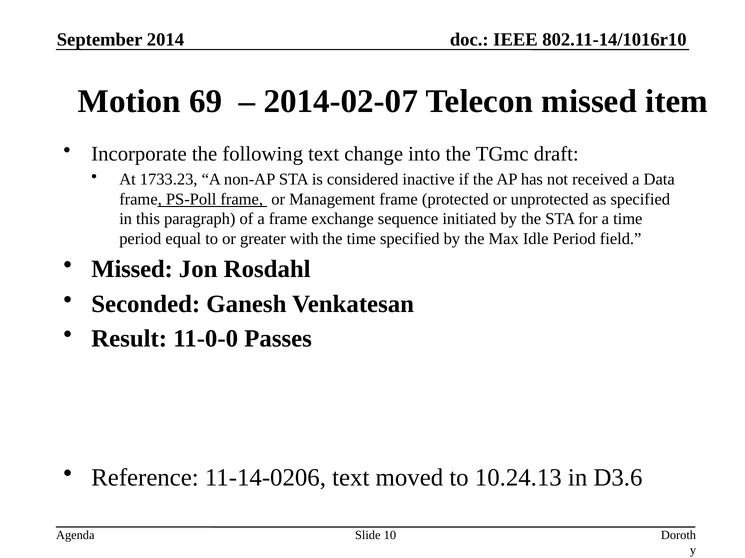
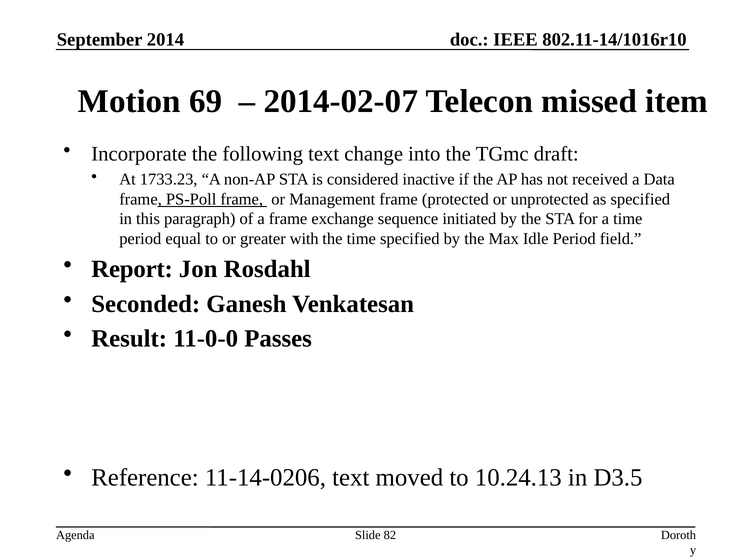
Missed: Missed -> Report (132, 270)
D3.6: D3.6 -> D3.5 (618, 478)
10: 10 -> 82 (390, 536)
